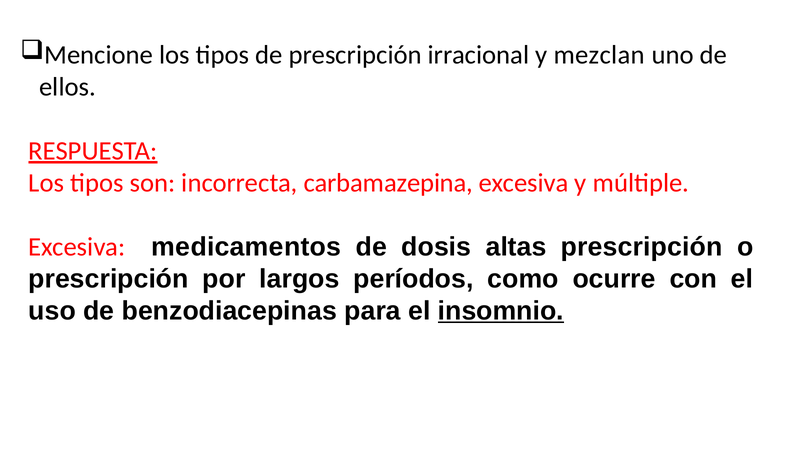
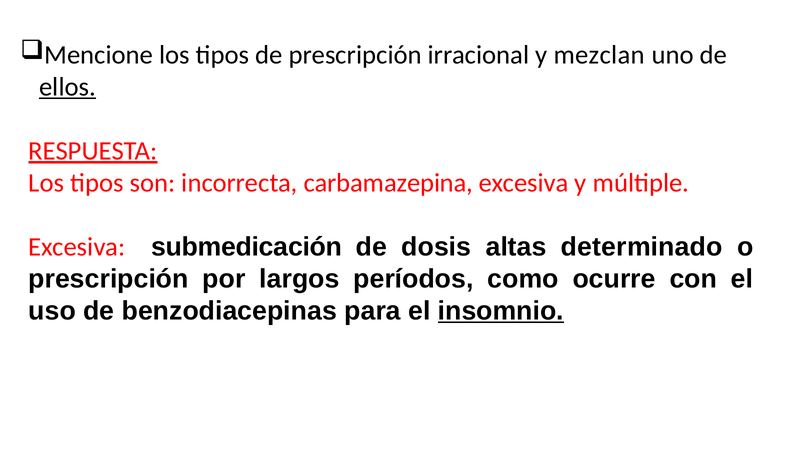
ellos underline: none -> present (67, 87)
medicamentos: medicamentos -> submedicación (247, 247)
altas prescripción: prescripción -> determinado (642, 247)
